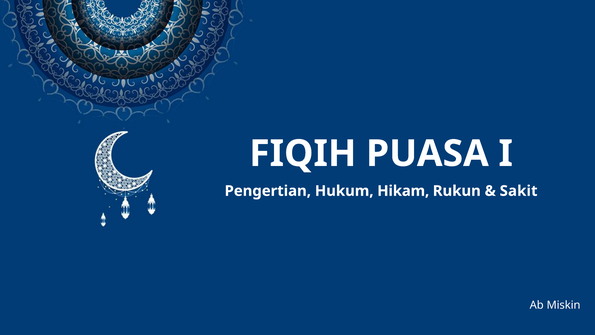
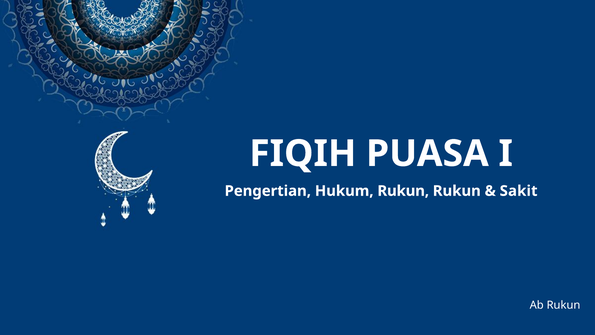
Hukum Hikam: Hikam -> Rukun (403, 191)
Ab Miskin: Miskin -> Rukun (563, 305)
